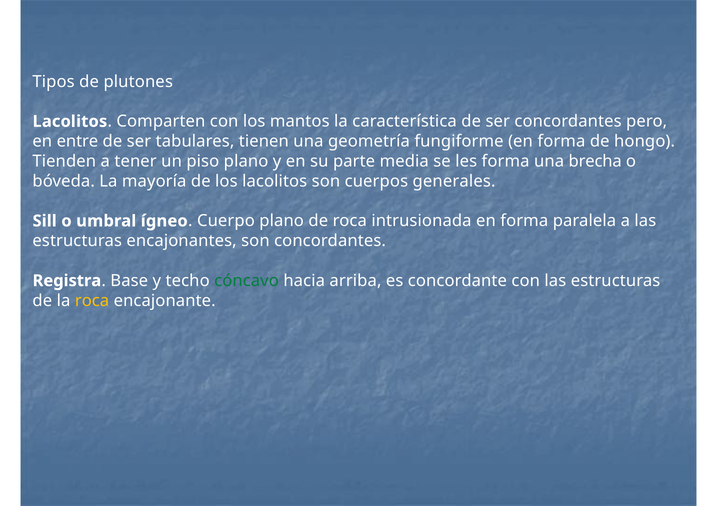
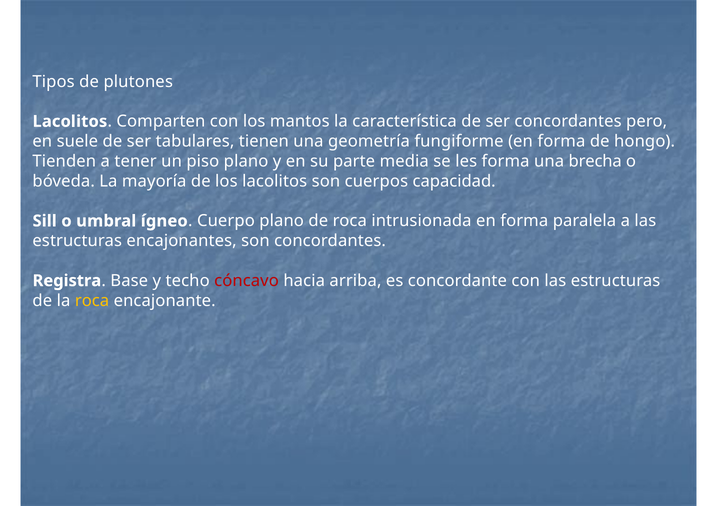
entre: entre -> suele (77, 141)
generales: generales -> capacidad (454, 181)
cóncavo colour: green -> red (247, 281)
